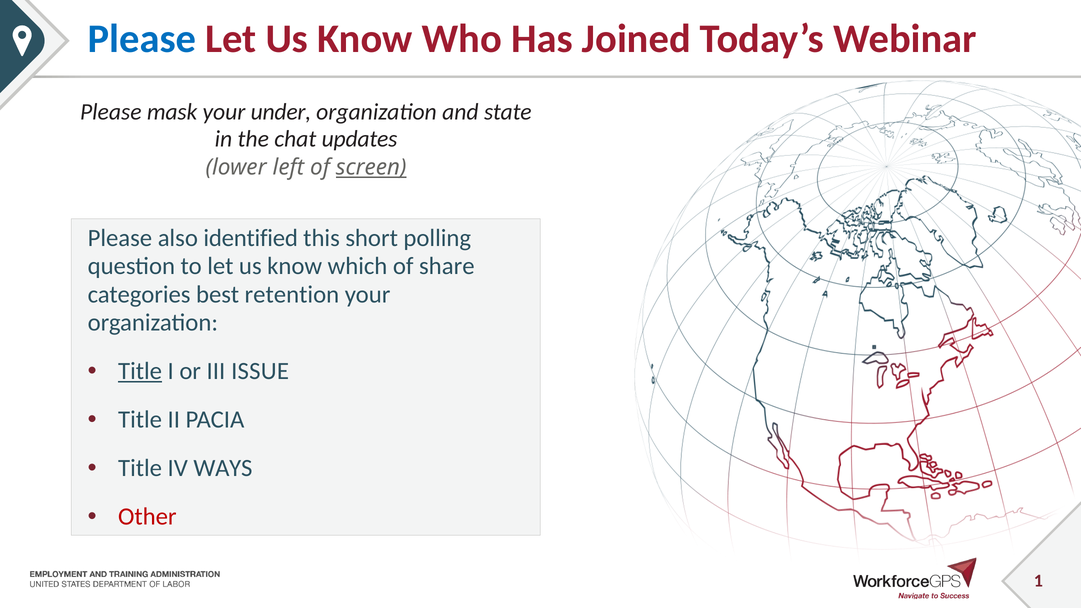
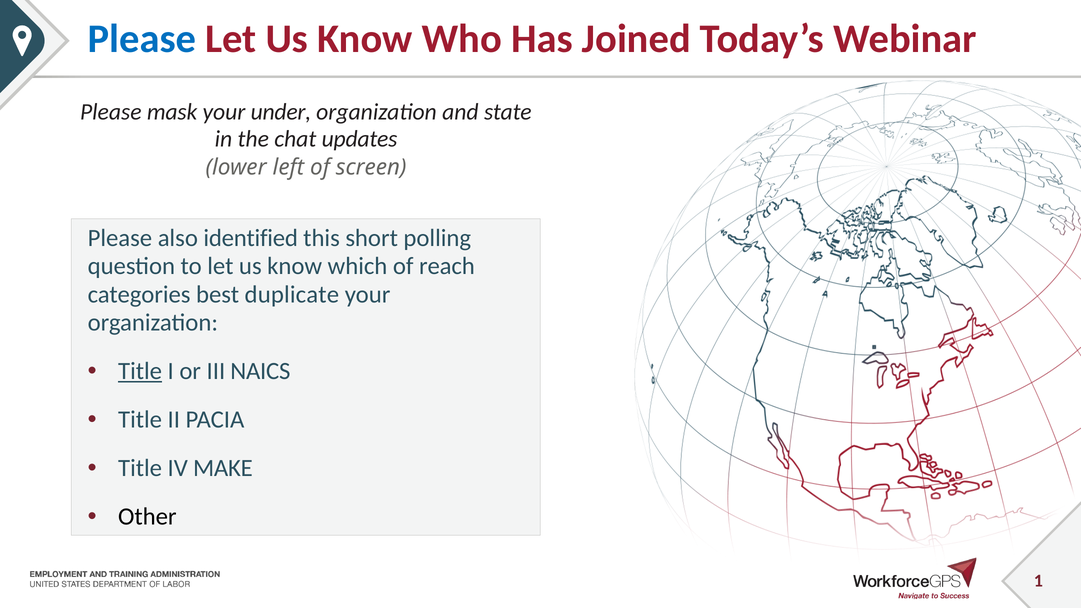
screen underline: present -> none (371, 167)
share: share -> reach (447, 266)
retention: retention -> duplicate (292, 294)
ISSUE: ISSUE -> NAICS (260, 371)
WAYS: WAYS -> MAKE (223, 468)
Other colour: red -> black (147, 517)
